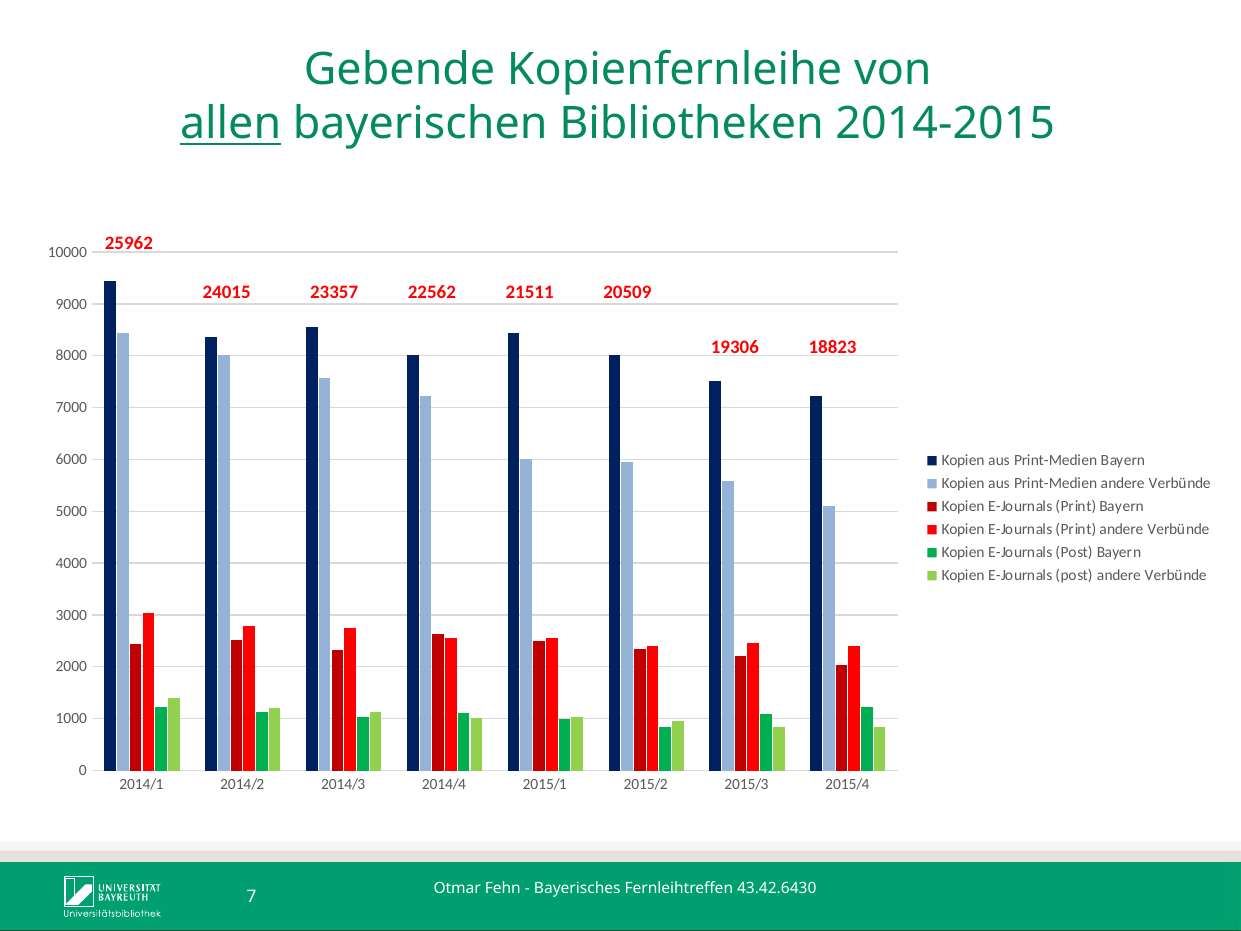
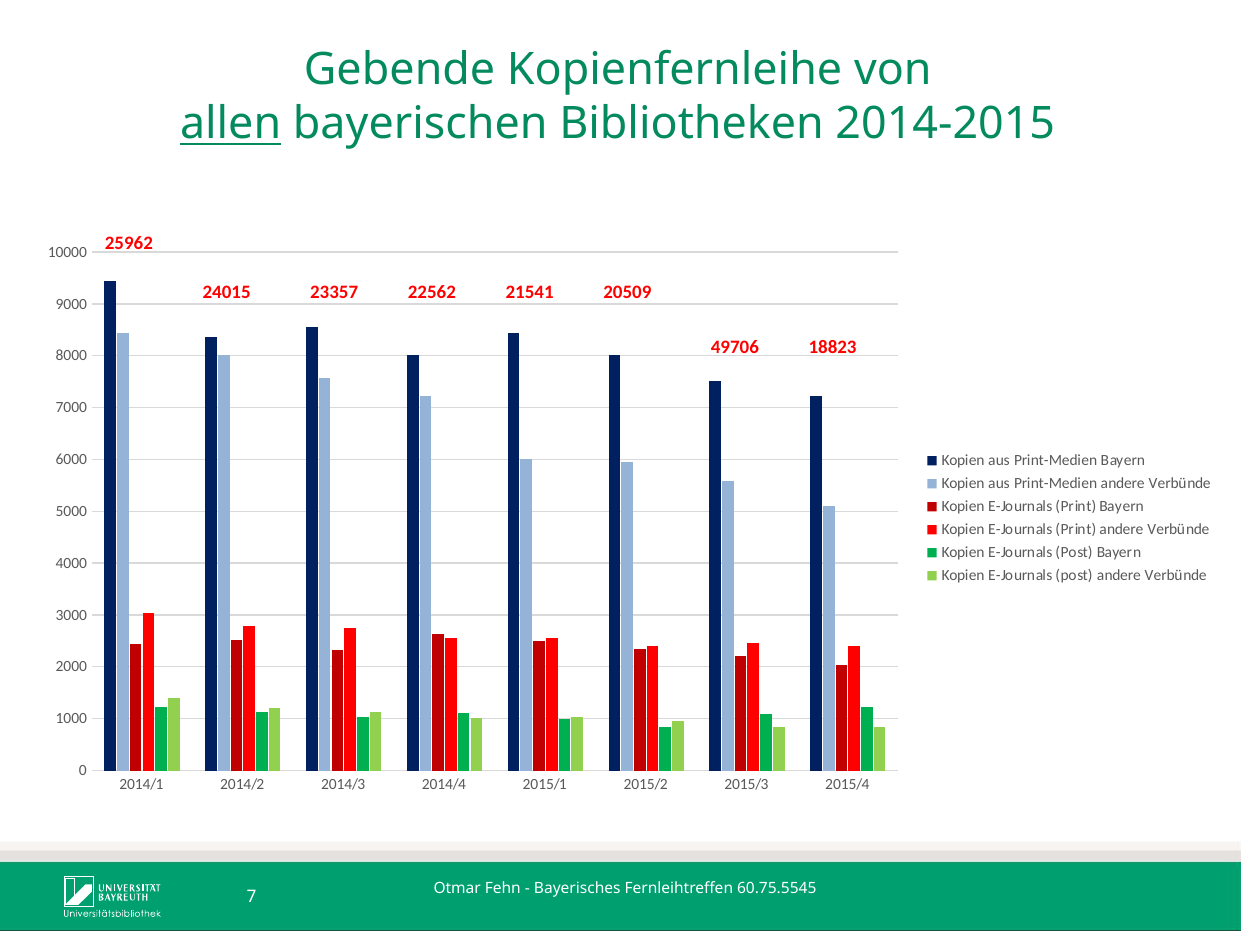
21511: 21511 -> 21541 (530, 292)
19306: 19306 -> 49706 (735, 347)
43.42.6430: 43.42.6430 -> 60.75.5545 (777, 888)
